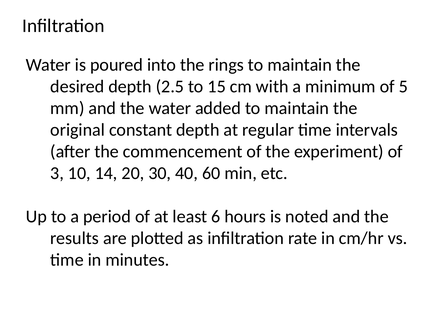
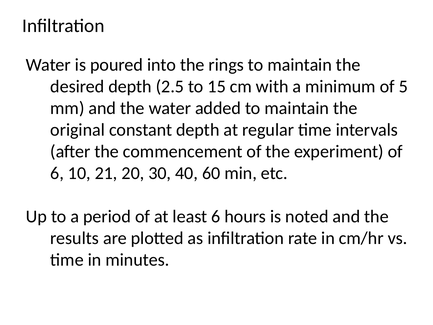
3: 3 -> 6 (57, 173)
14: 14 -> 21 (106, 173)
